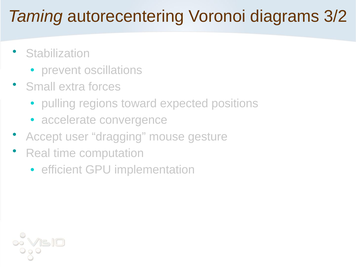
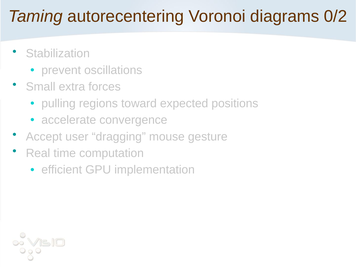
3/2: 3/2 -> 0/2 (336, 16)
